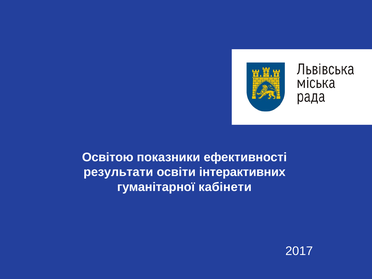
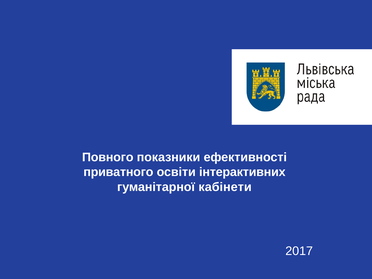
Освітою: Освітою -> Повного (108, 157)
результати: результати -> приватного (118, 172)
